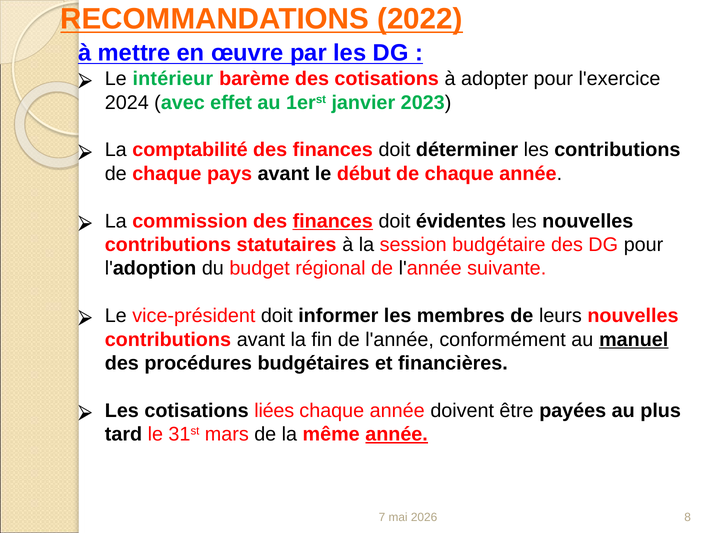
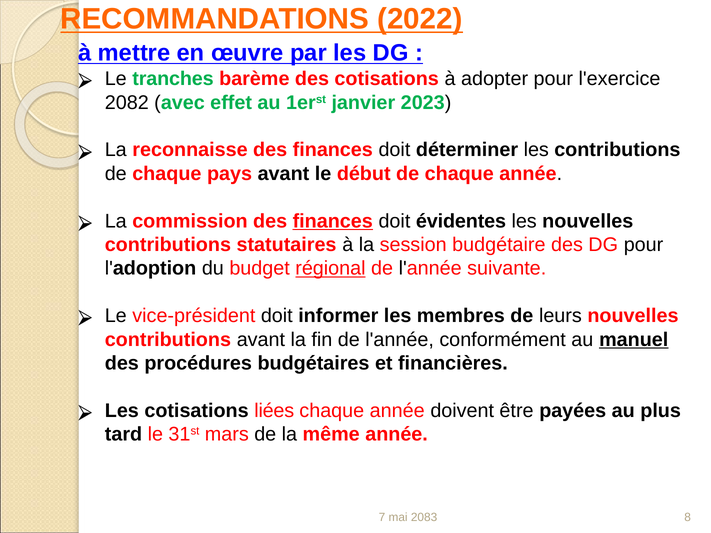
intérieur: intérieur -> tranches (173, 79)
2024: 2024 -> 2082 (127, 103)
comptabilité: comptabilité -> reconnaisse (190, 150)
régional underline: none -> present (330, 269)
année underline: present -> none (397, 435)
2026: 2026 -> 2083 (424, 517)
